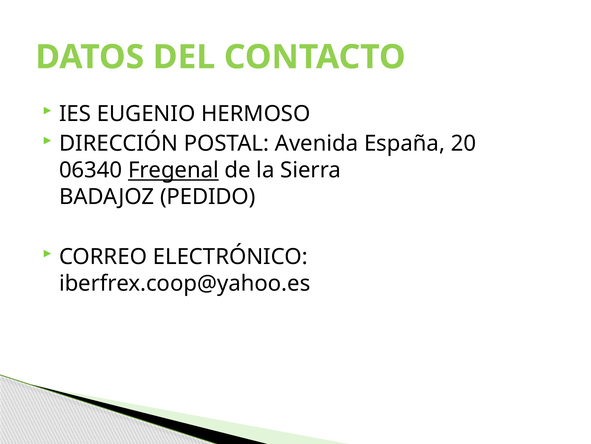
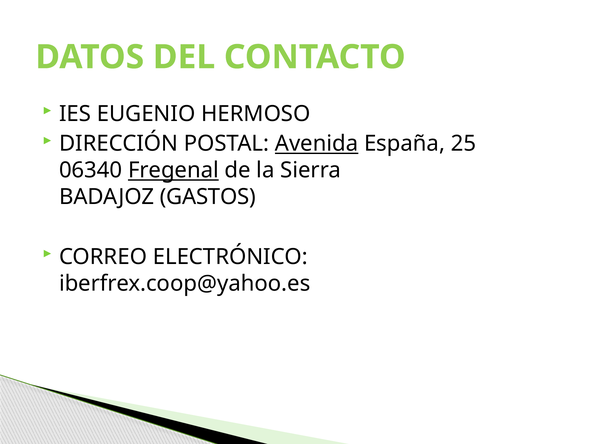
Avenida underline: none -> present (317, 143)
20: 20 -> 25 (463, 143)
PEDIDO: PEDIDO -> GASTOS (208, 197)
